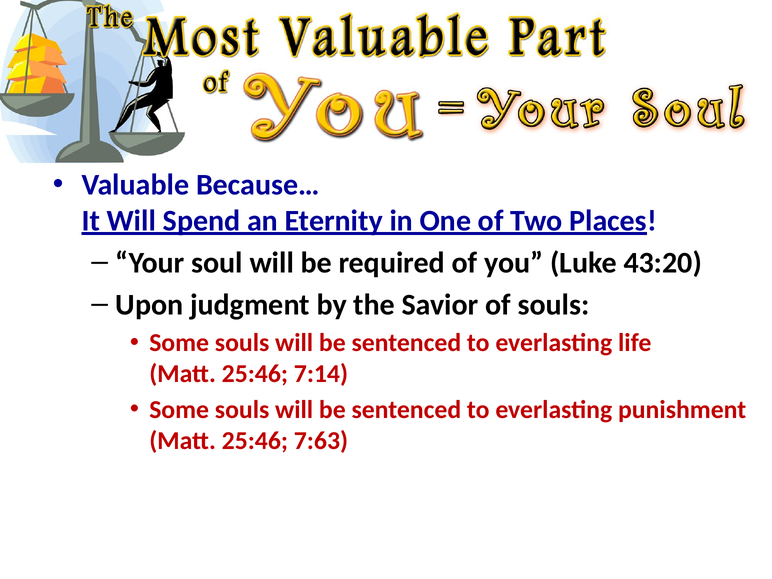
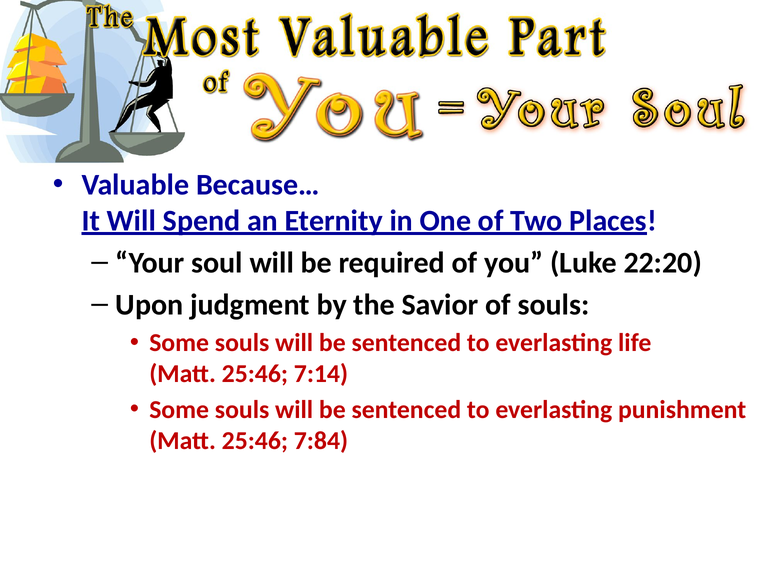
43:20: 43:20 -> 22:20 (663, 263)
7:63: 7:63 -> 7:84 (321, 441)
